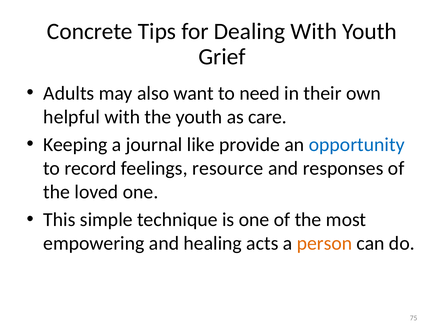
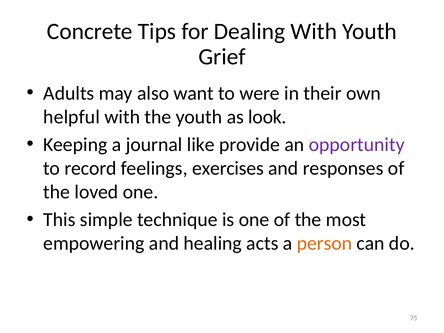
need: need -> were (260, 93)
care: care -> look (267, 117)
opportunity colour: blue -> purple (357, 145)
resource: resource -> exercises (228, 168)
